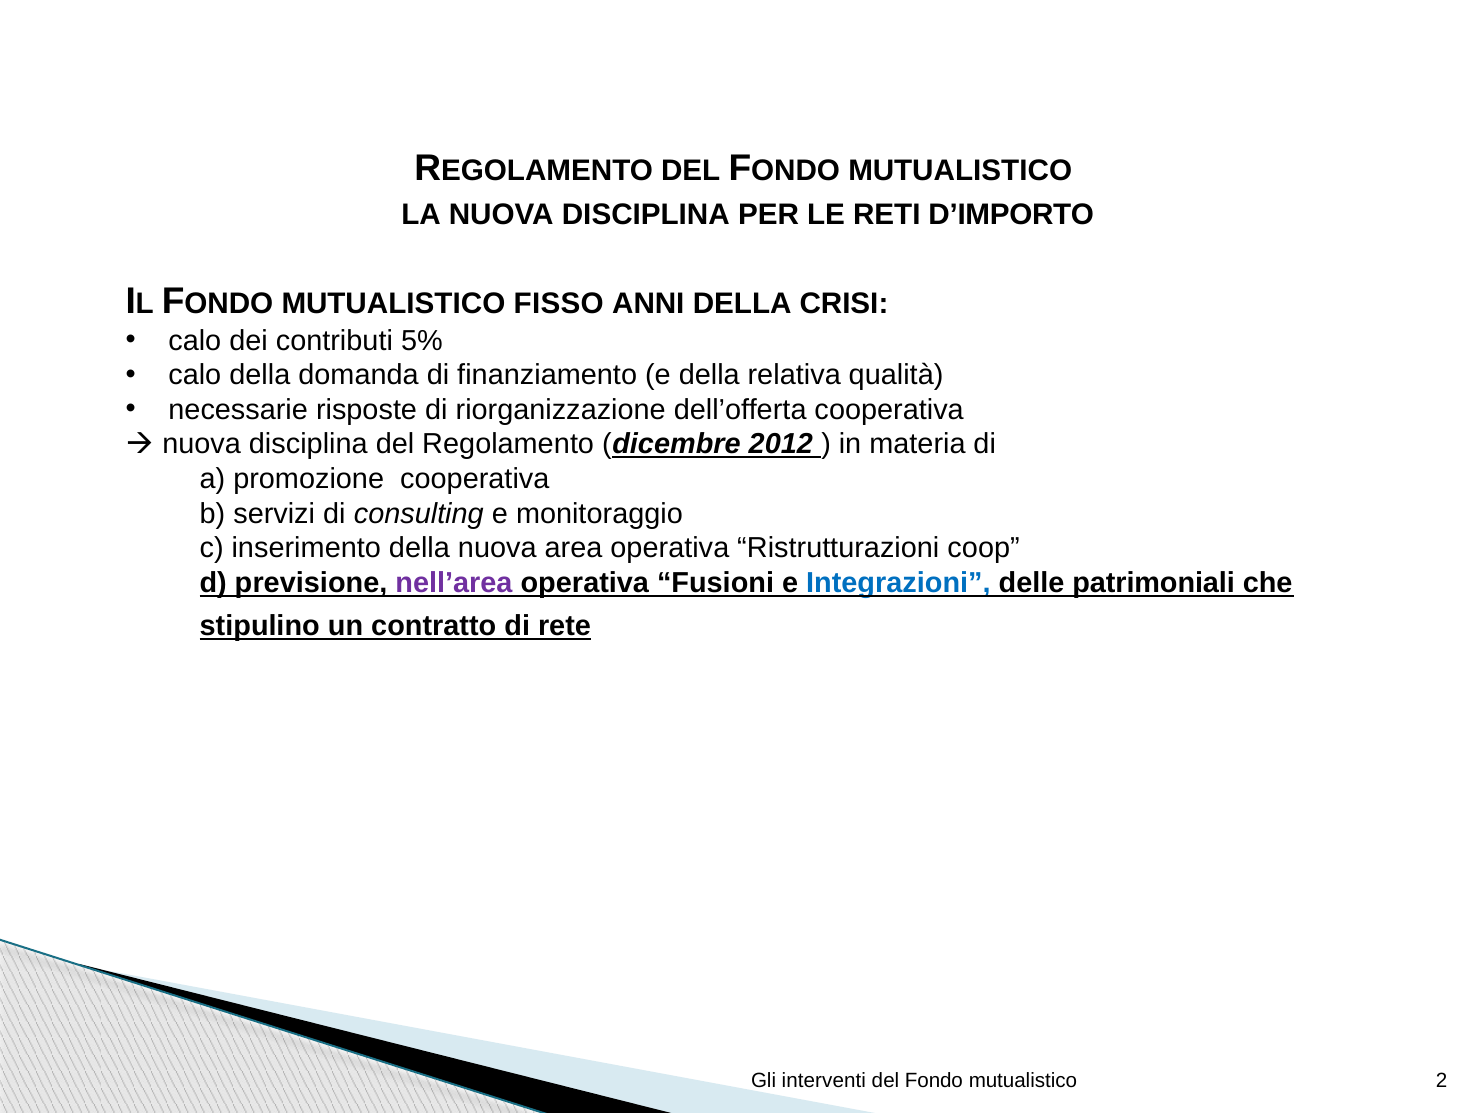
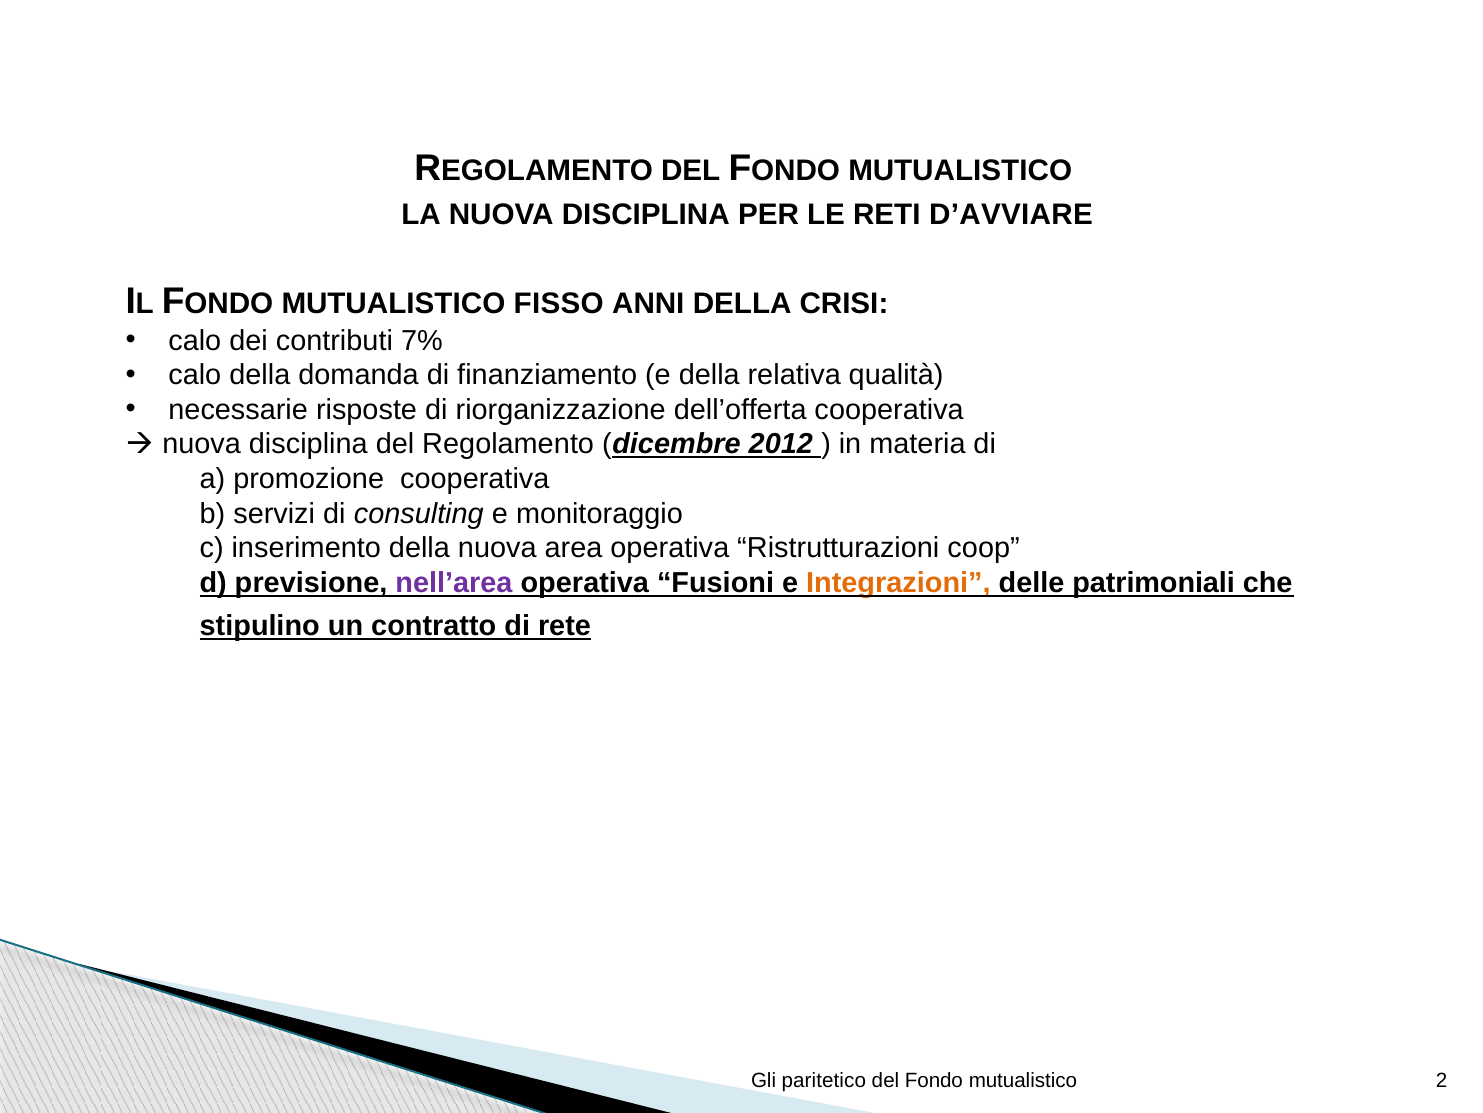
D’IMPORTO: D’IMPORTO -> D’AVVIARE (1011, 215)
5%: 5% -> 7% (422, 340)
Integrazioni colour: blue -> orange (898, 583)
interventi: interventi -> paritetico (824, 1080)
